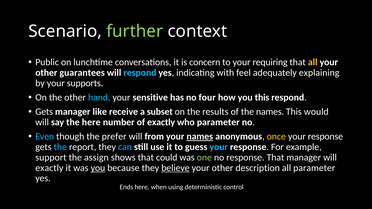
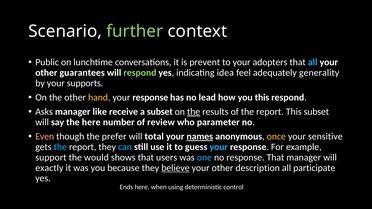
concern: concern -> prevent (205, 62)
requiring: requiring -> adopters (270, 62)
all colour: yellow -> light blue (313, 62)
respond colour: light blue -> light green (140, 73)
with: with -> idea (225, 73)
explaining: explaining -> generality (319, 73)
hand colour: light blue -> yellow (99, 98)
sensitive: sensitive -> response (150, 98)
four: four -> lead (207, 98)
Gets: Gets -> Asks (44, 112)
the underline: none -> present (194, 112)
of the names: names -> report (270, 112)
This would: would -> subset (316, 112)
of exactly: exactly -> review (161, 122)
Even colour: light blue -> pink (45, 137)
from: from -> total (154, 137)
response: response -> sensitive (325, 137)
assign: assign -> would (96, 158)
could: could -> users (167, 158)
one colour: light green -> light blue (204, 158)
you underline: present -> none (98, 168)
all parameter: parameter -> participate (314, 168)
